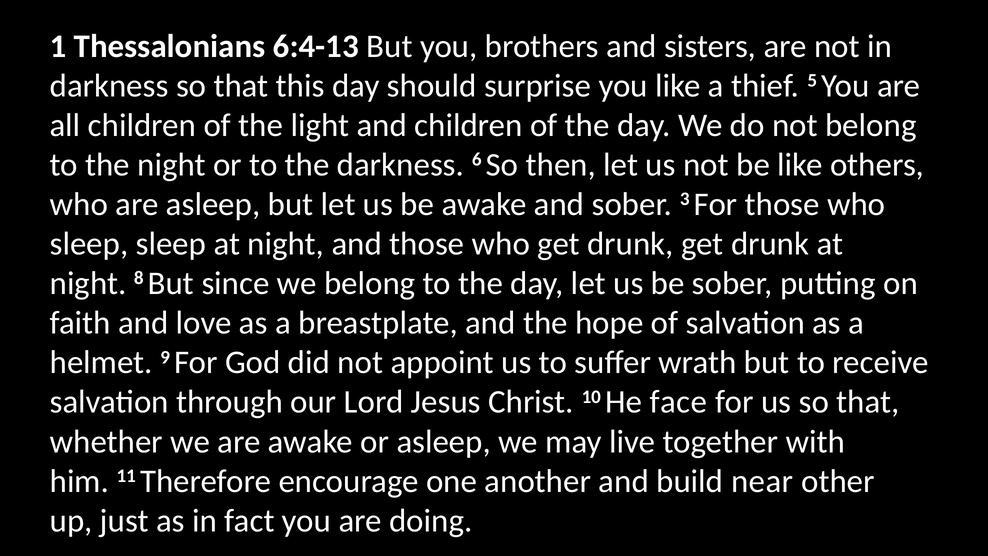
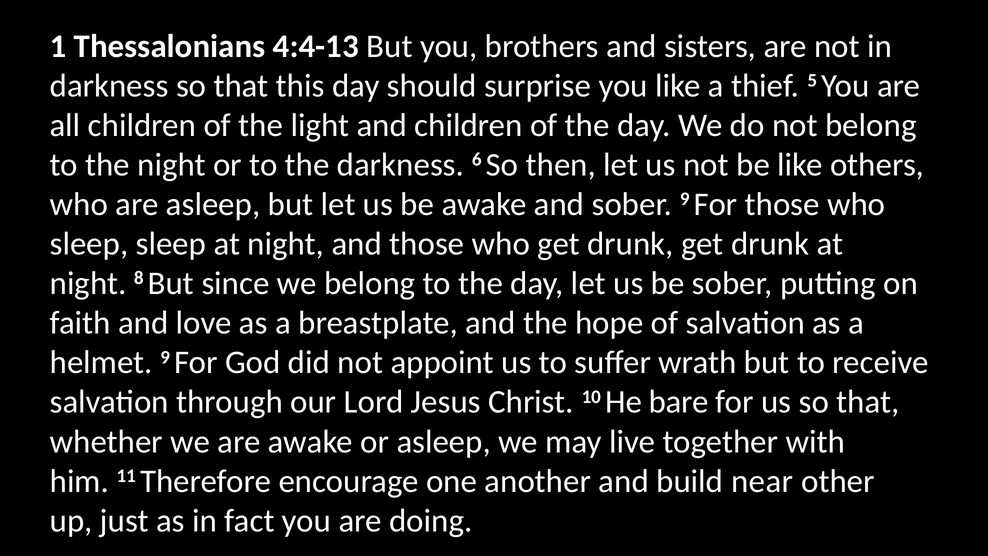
6:4-13: 6:4-13 -> 4:4-13 (316, 46)
sober 3: 3 -> 9 (685, 199)
face: face -> bare (679, 402)
